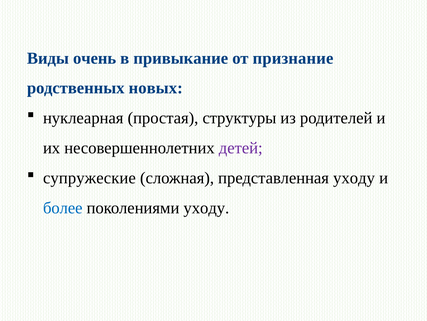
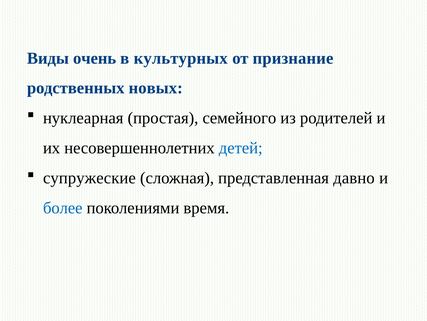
привыкание: привыкание -> культурных (181, 58)
структуры: структуры -> семейного (239, 118)
детей colour: purple -> blue (241, 148)
представленная уходу: уходу -> давно (354, 178)
поколениями уходу: уходу -> время (206, 208)
